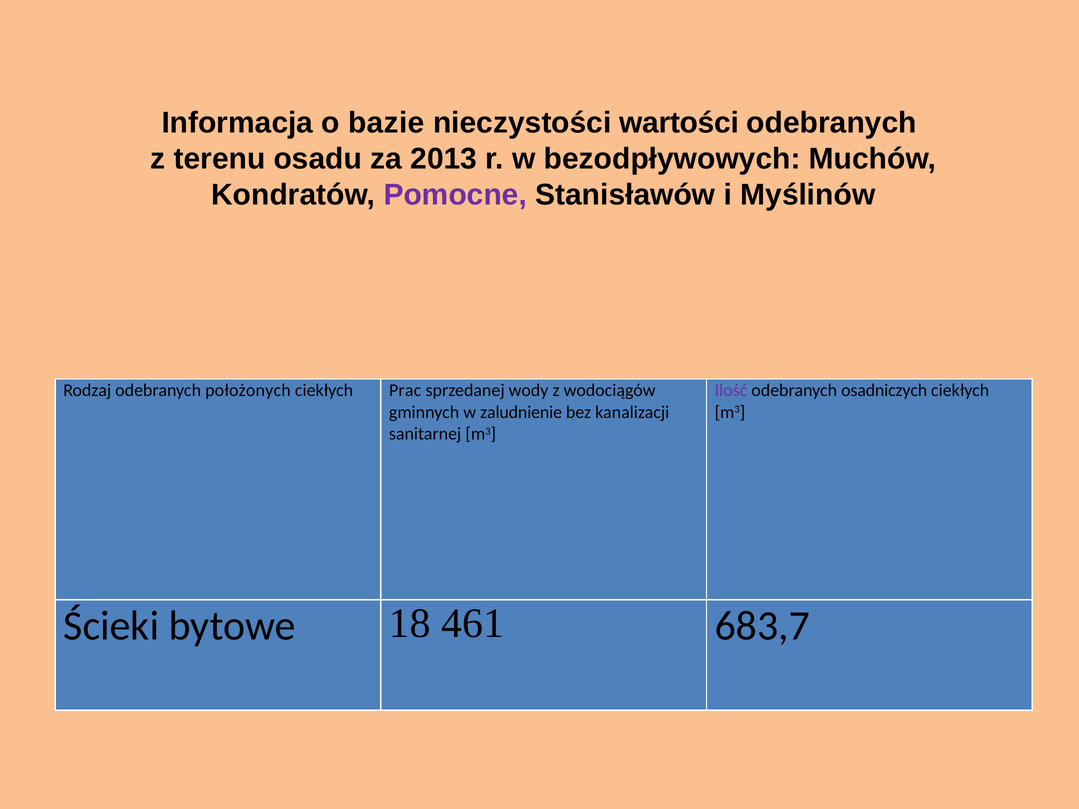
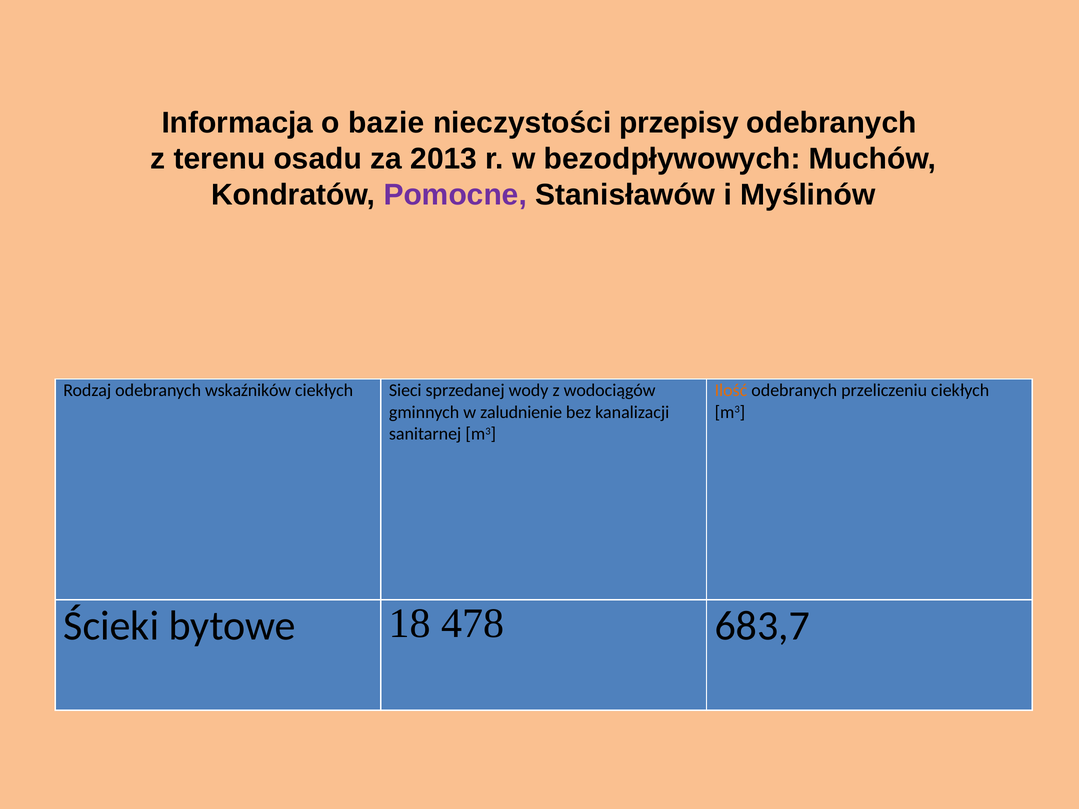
wartości: wartości -> przepisy (679, 123)
położonych: położonych -> wskaźników (248, 390)
Prac: Prac -> Sieci (405, 390)
Ilość colour: purple -> orange (731, 390)
osadniczych: osadniczych -> przeliczeniu (884, 390)
461: 461 -> 478 (473, 624)
